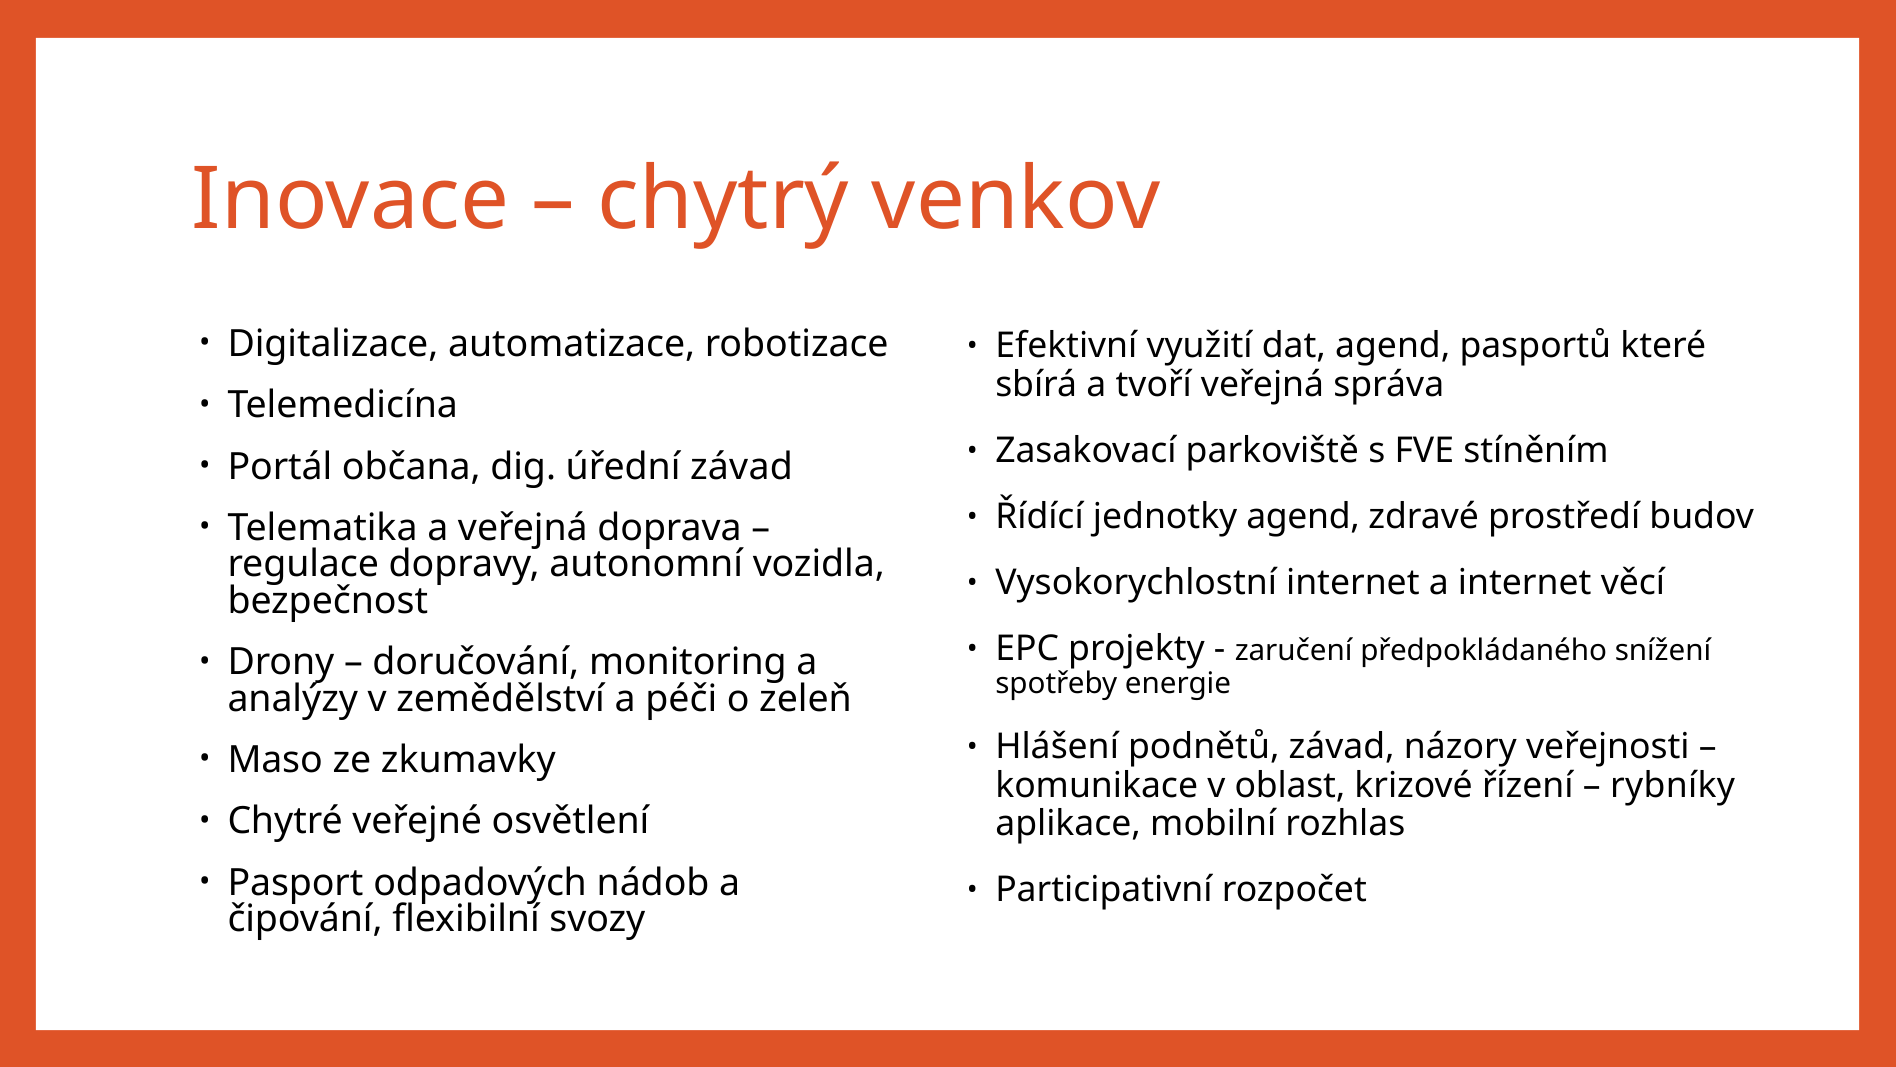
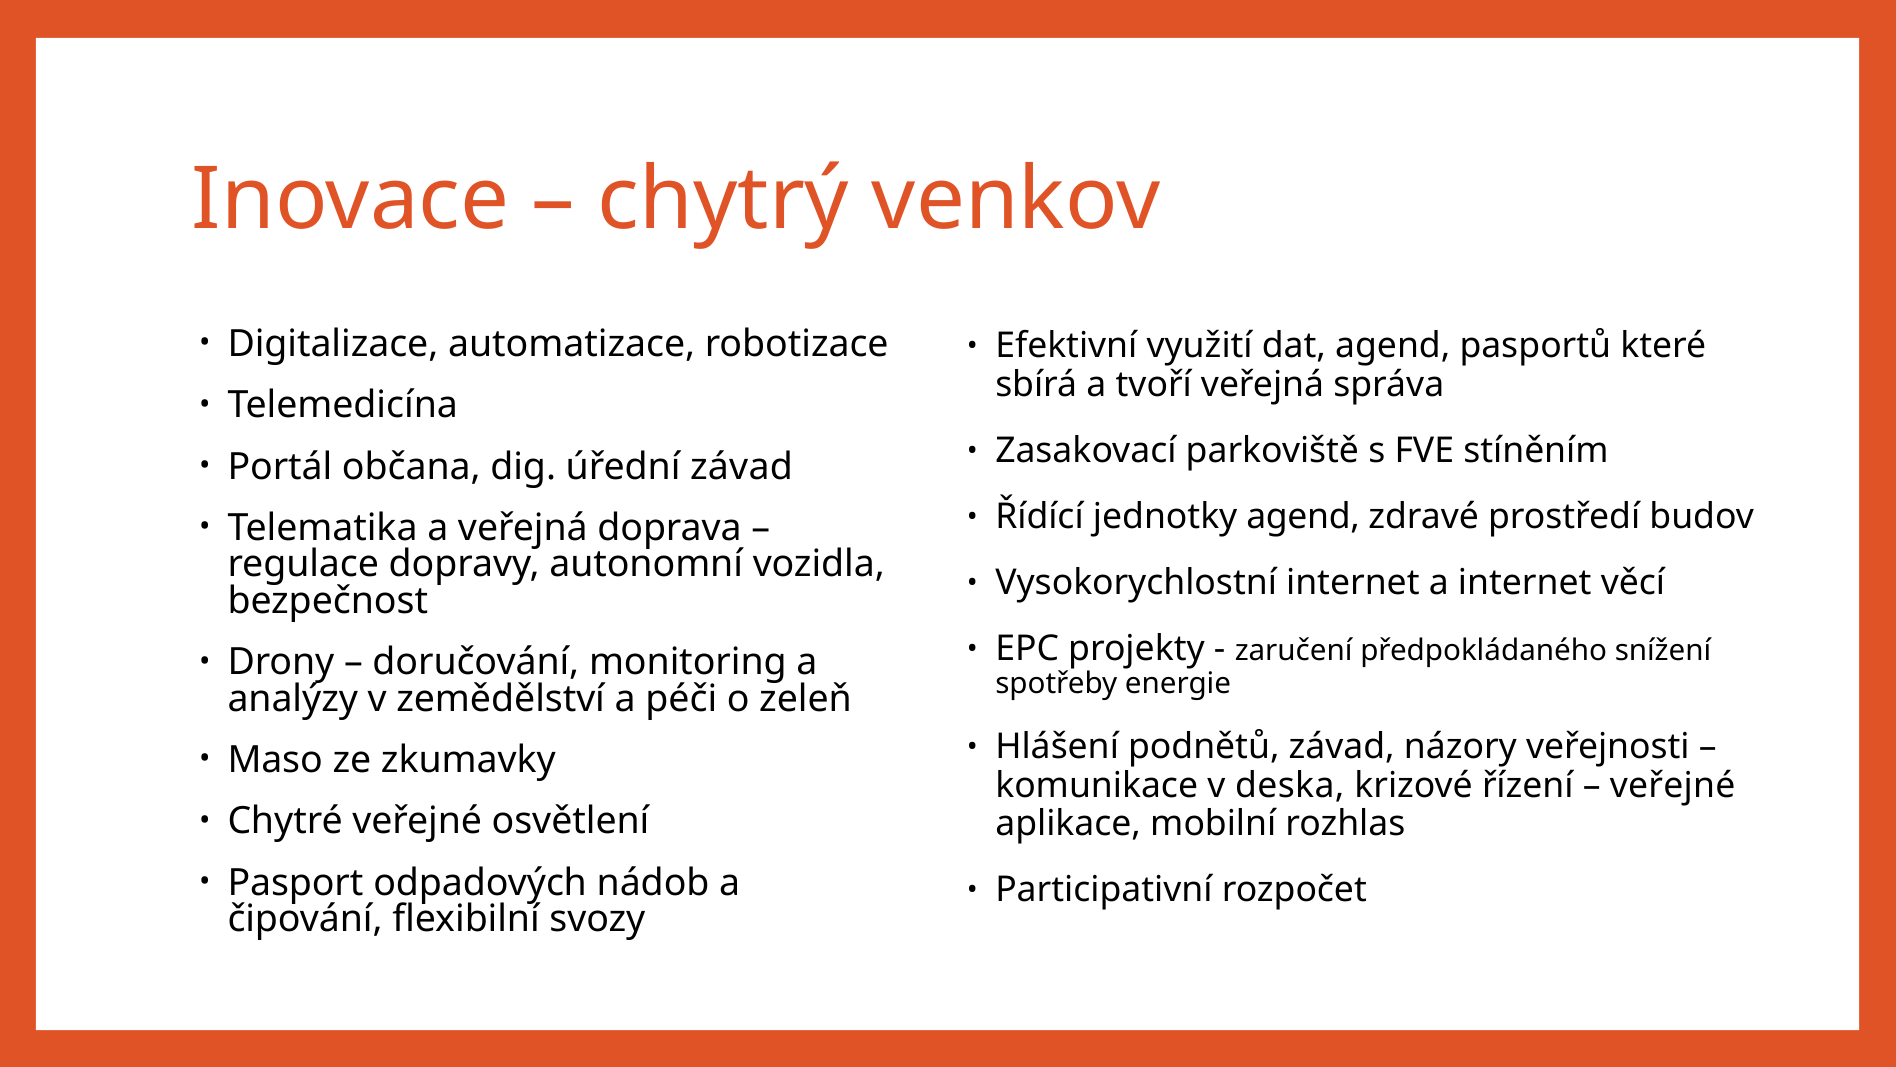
oblast: oblast -> deska (1290, 785)
rybníky: rybníky -> veřejné (1673, 785)
